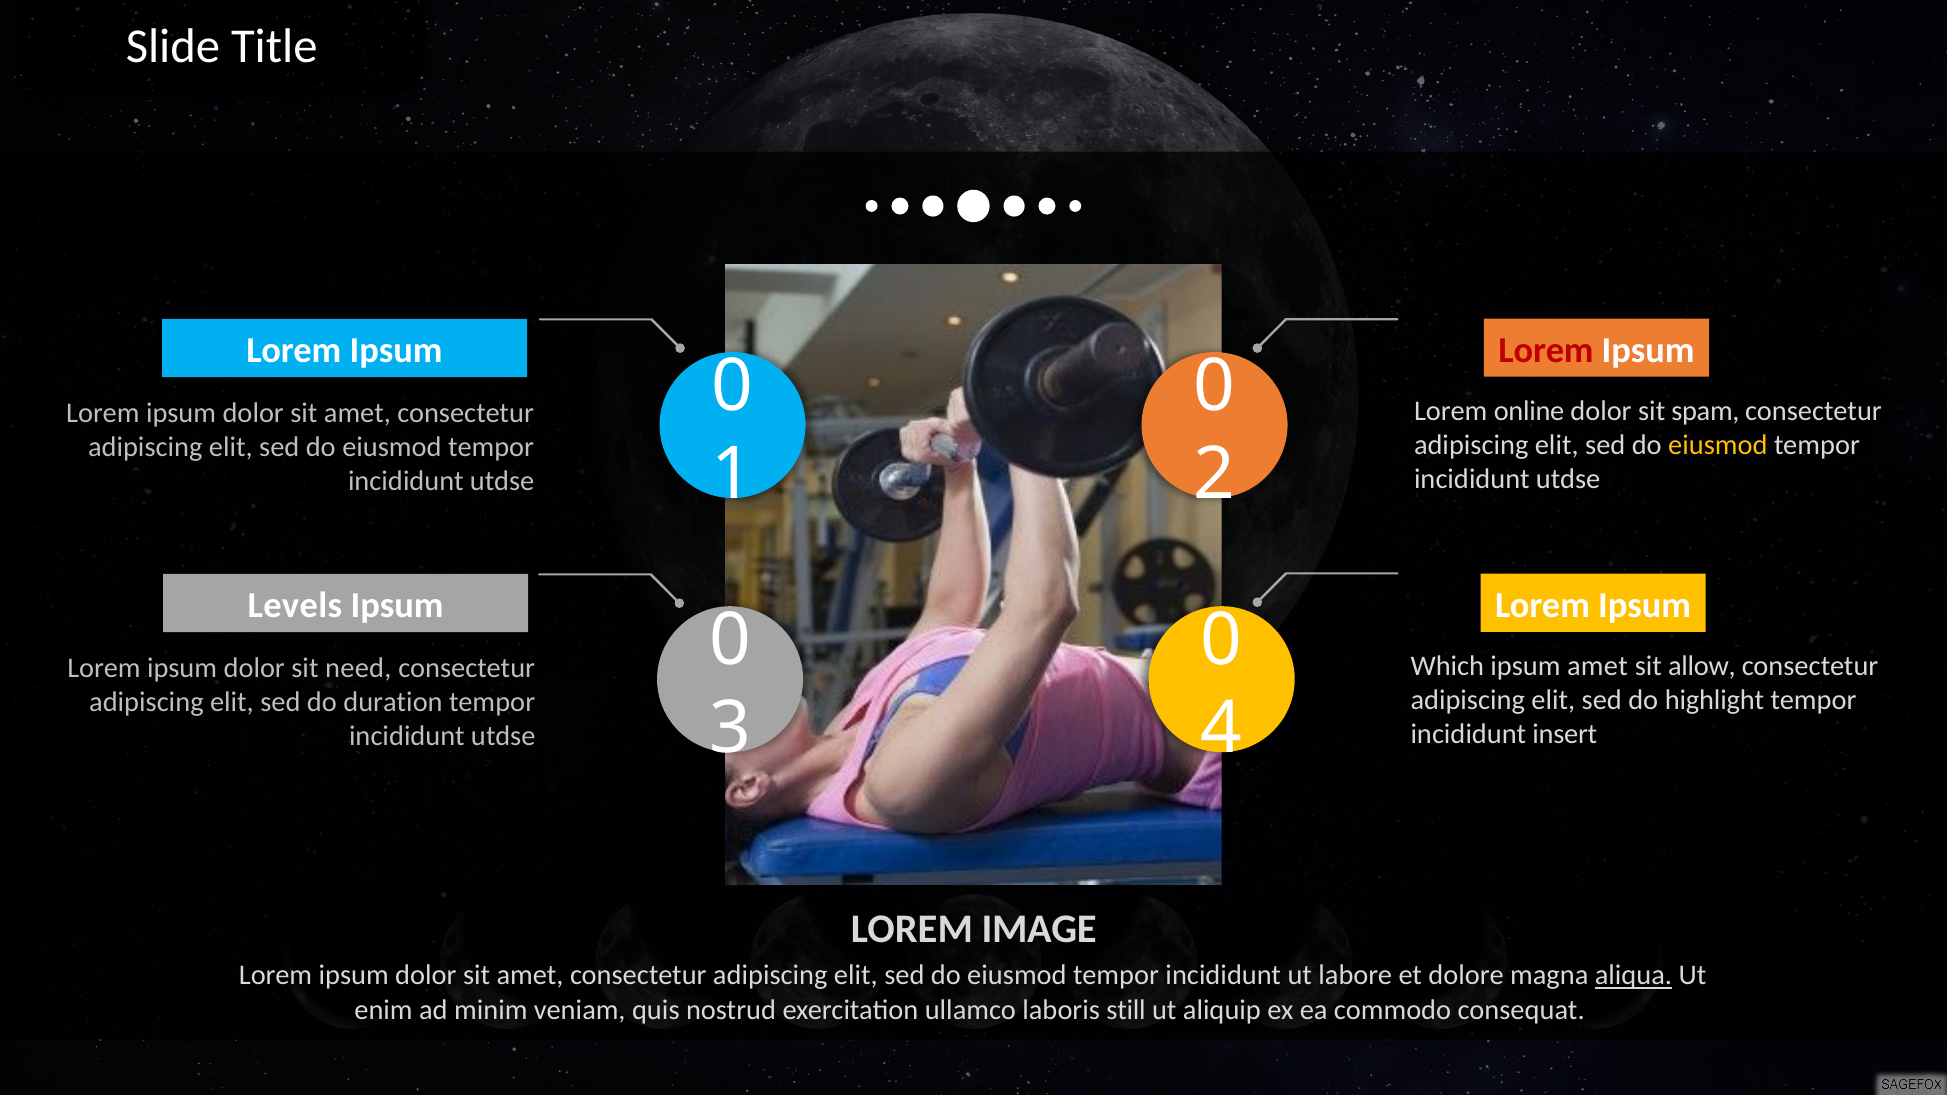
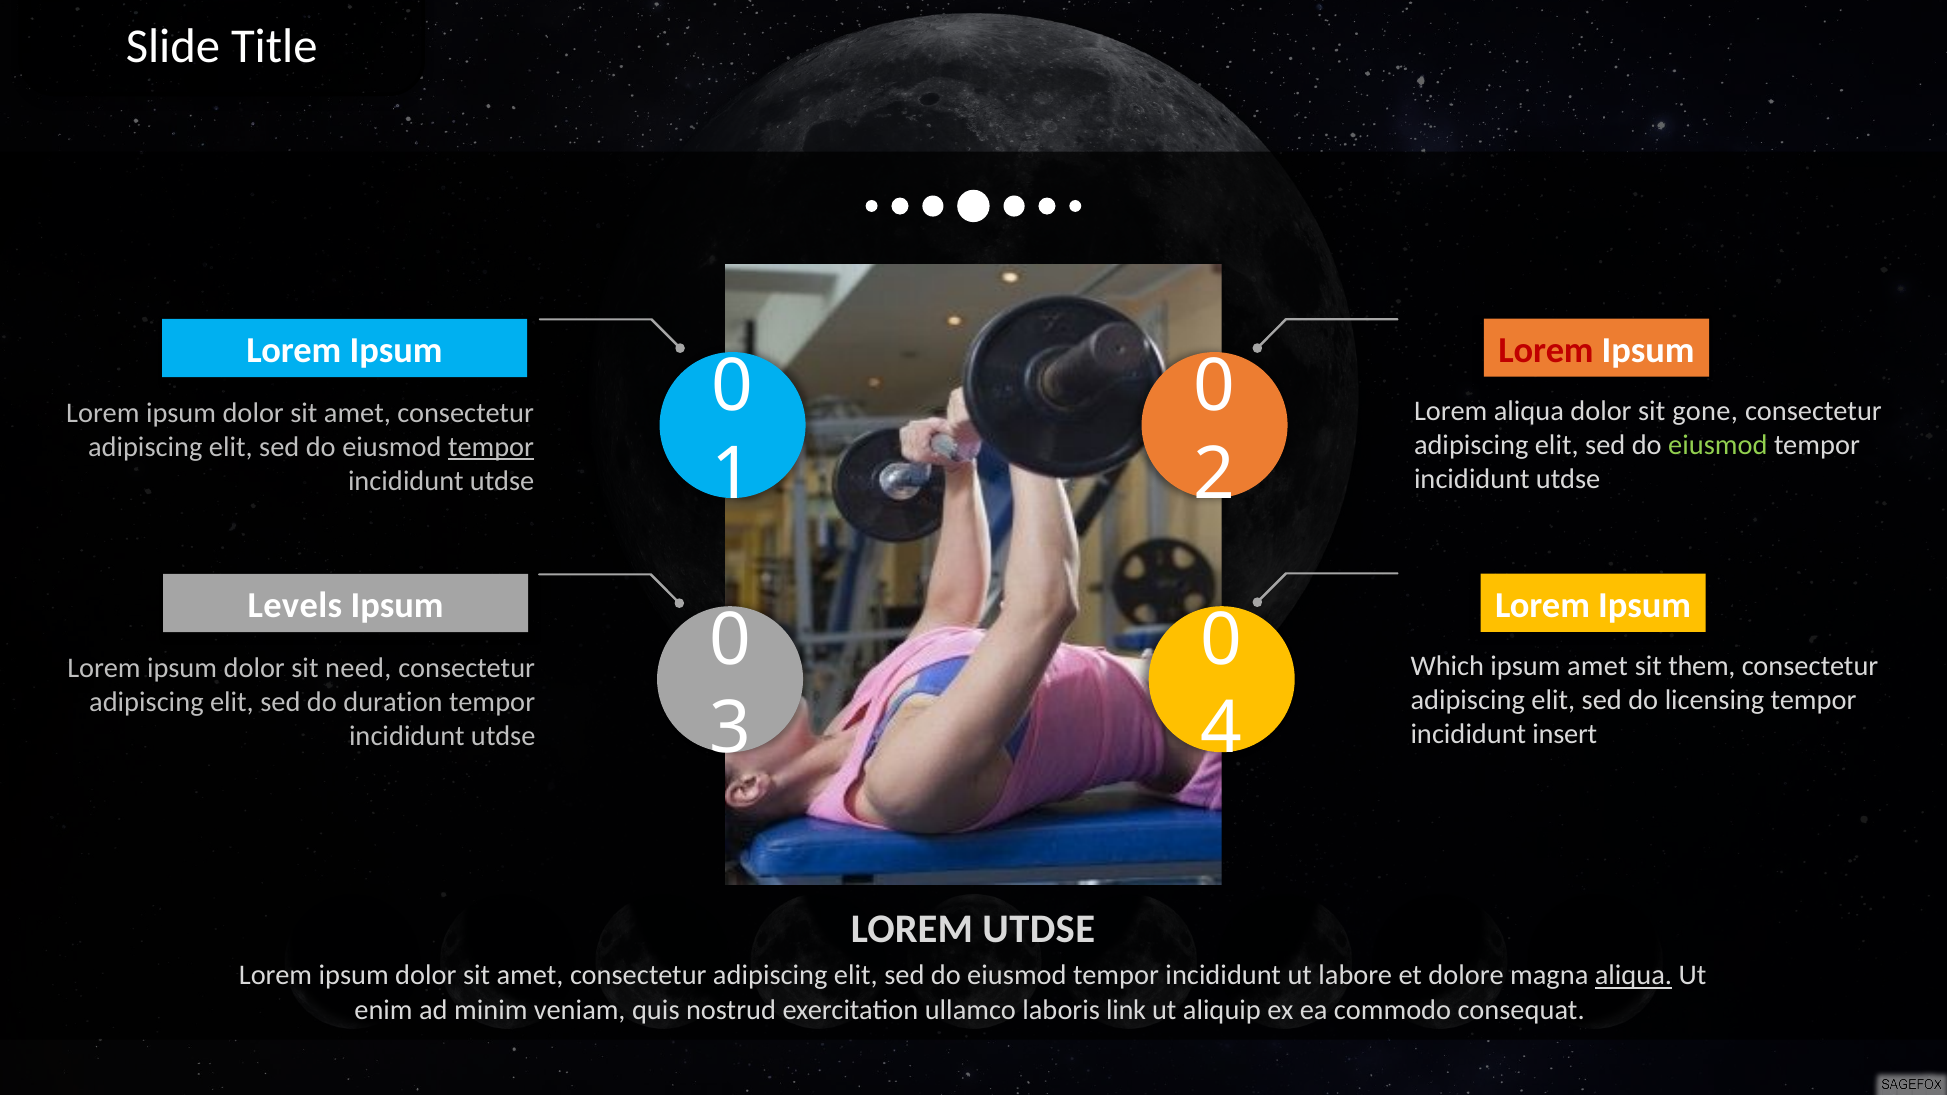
Lorem online: online -> aliqua (1529, 411)
spam: spam -> gone (1705, 411)
eiusmod colour: yellow -> light green (1718, 445)
tempor underline: none -> present (491, 447)
allow: allow -> them (1702, 666)
highlight: highlight -> licensing (1714, 700)
LOREM IMAGE: IMAGE -> UTDSE (1039, 930)
still: still -> link (1126, 1010)
